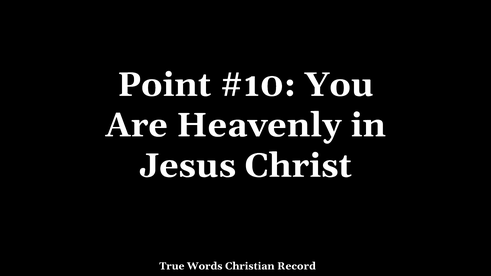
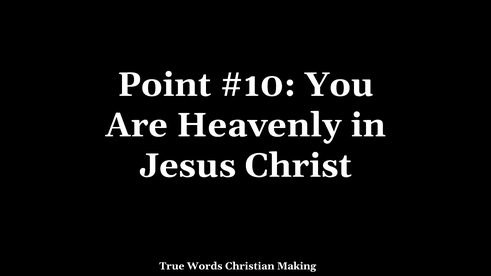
Record: Record -> Making (297, 266)
